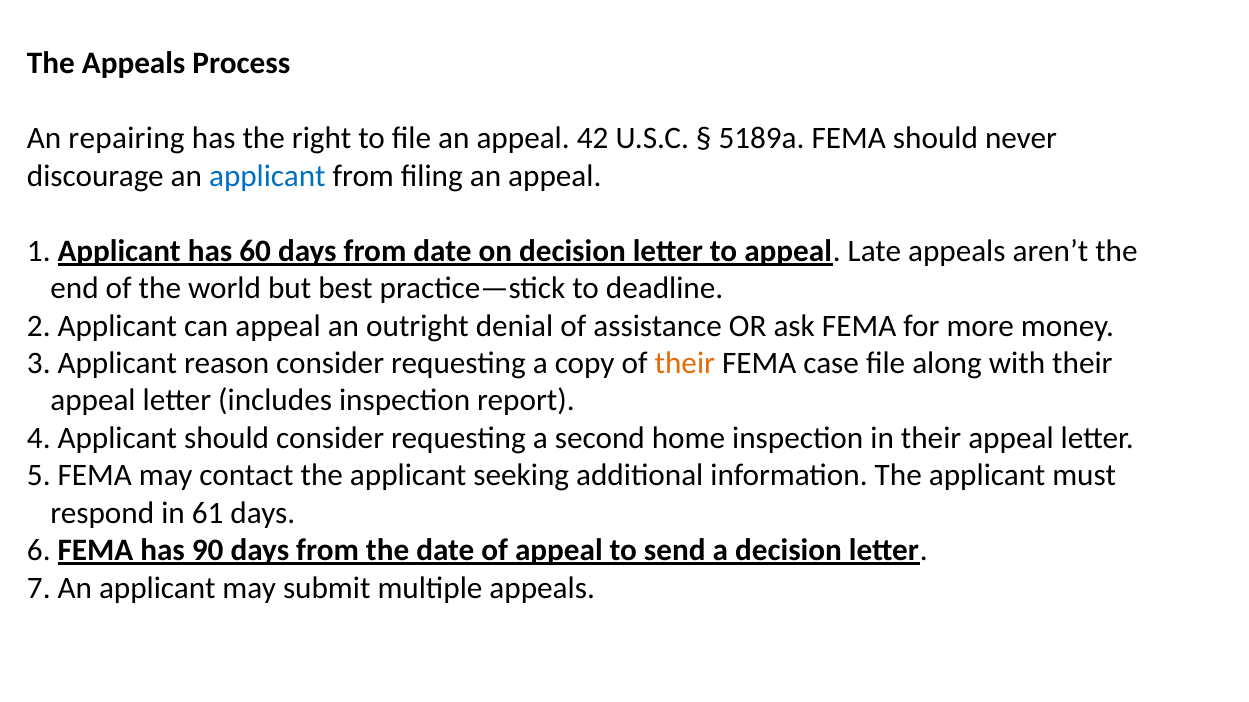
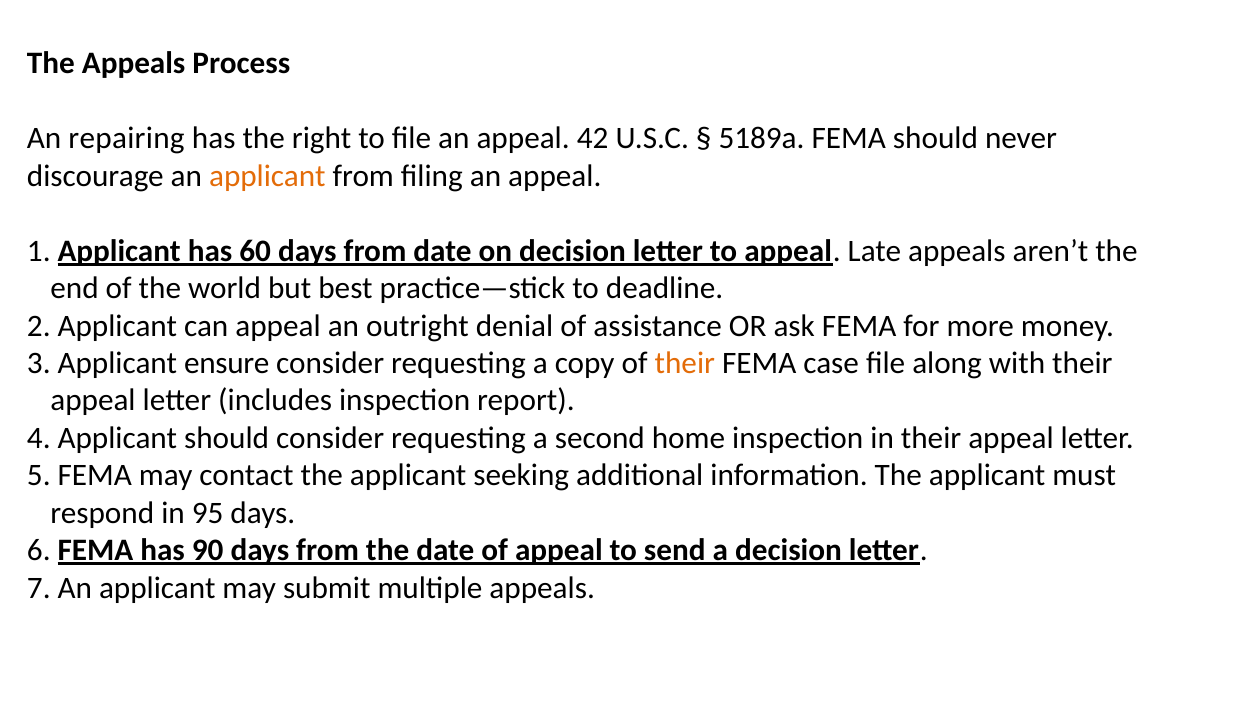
applicant colour: blue -> orange (267, 176)
reason: reason -> ensure (227, 364)
61: 61 -> 95 (208, 513)
